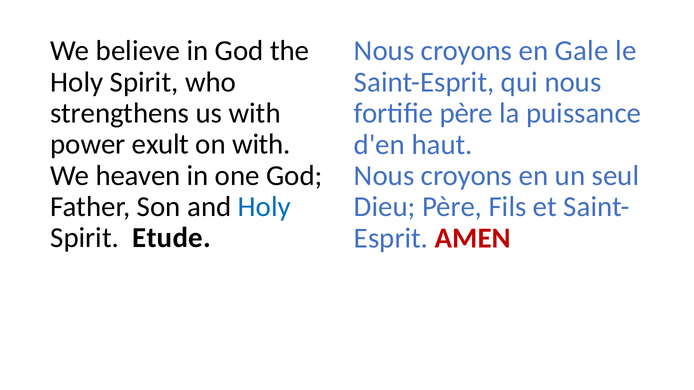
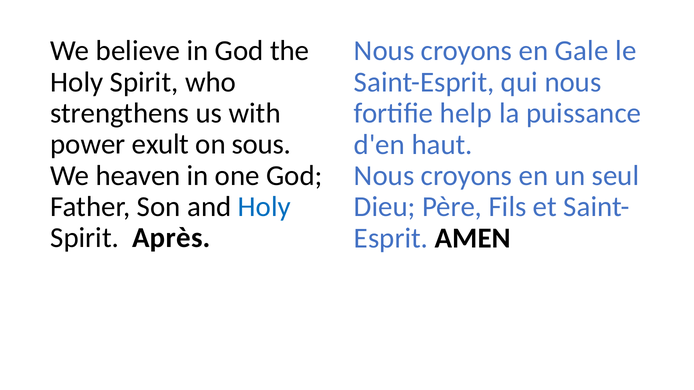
fortifie père: père -> help (466, 113)
on with: with -> sous (261, 145)
Etude: Etude -> Après (171, 238)
AMEN colour: red -> black (473, 238)
